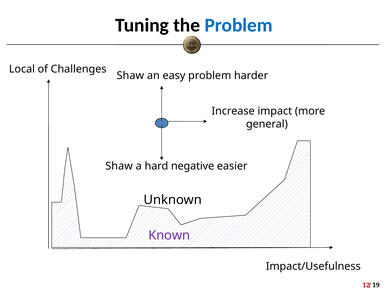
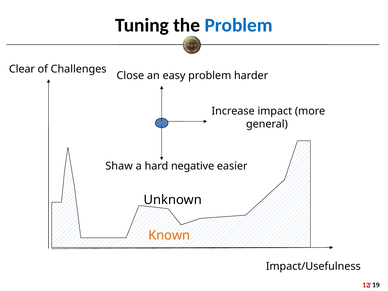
Local: Local -> Clear (22, 69)
Shaw: Shaw -> Close (130, 76)
Known colour: purple -> orange (169, 235)
